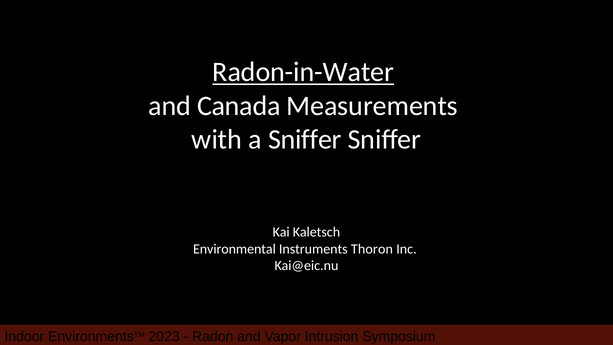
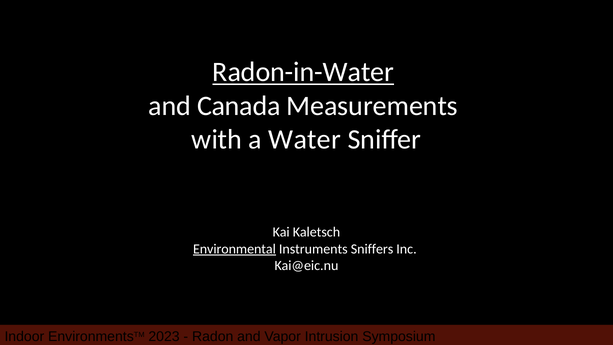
a Sniffer: Sniffer -> Water (305, 139)
Environmental underline: none -> present (234, 249)
Thoron: Thoron -> Sniffers (372, 249)
